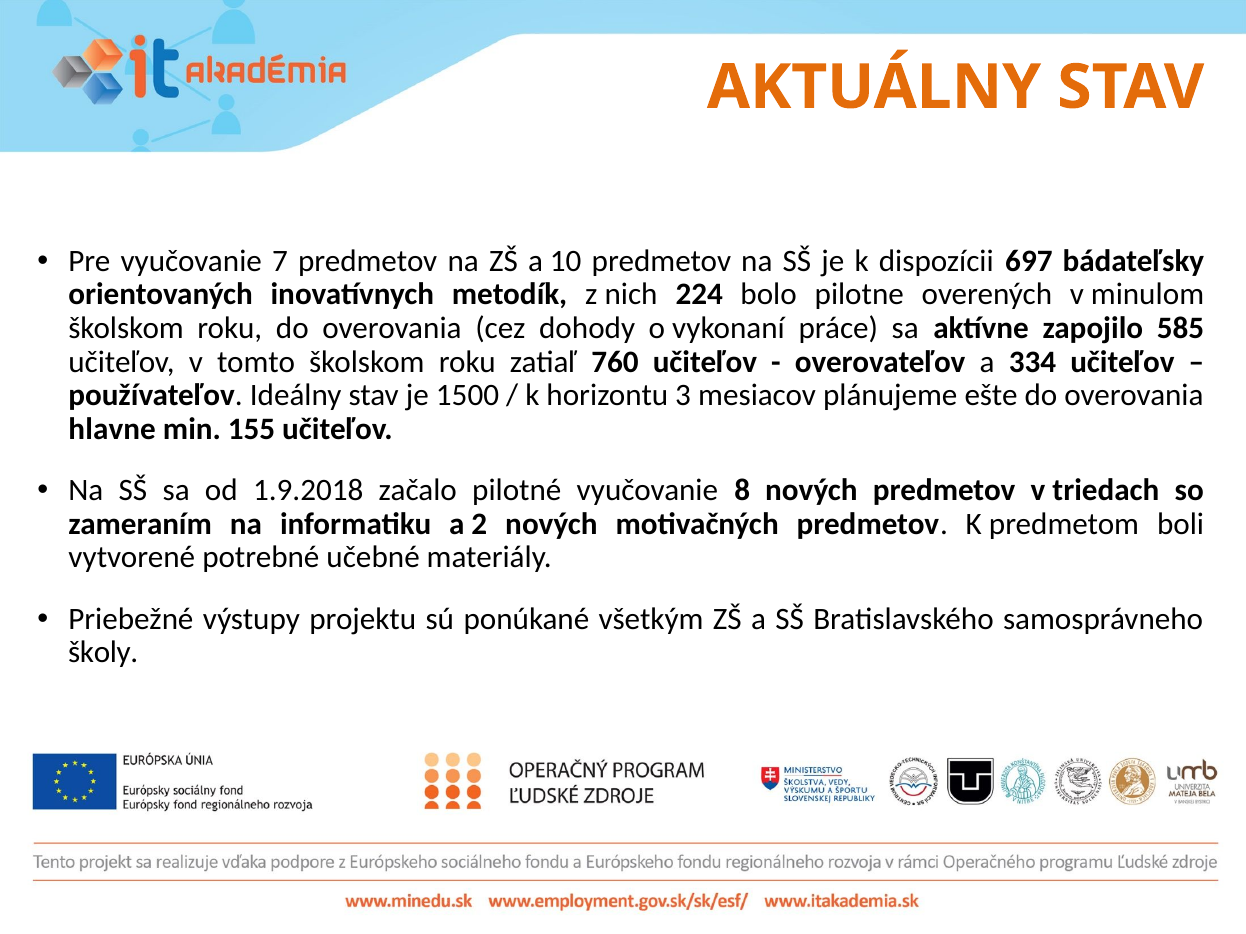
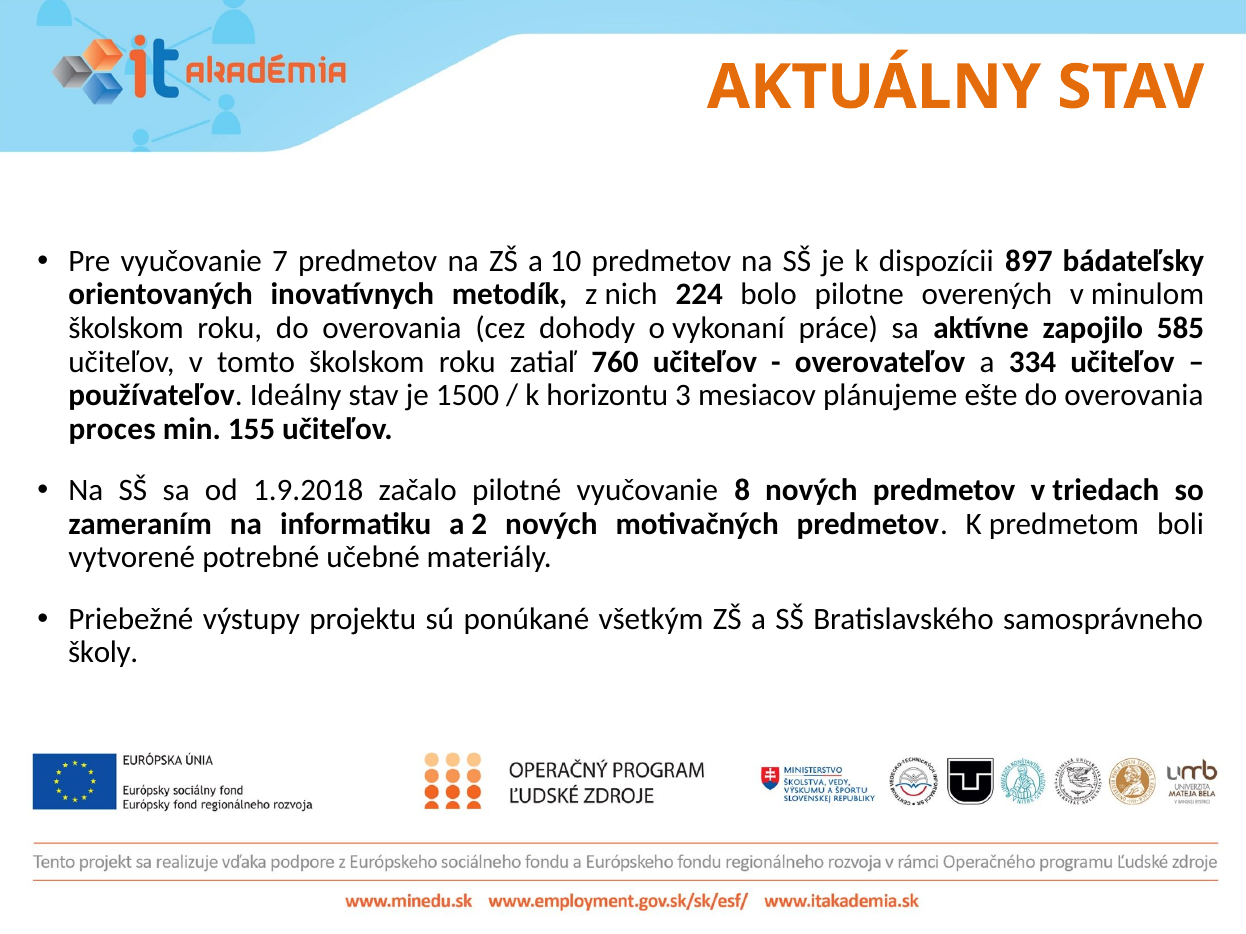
697: 697 -> 897 (1029, 261)
hlavne: hlavne -> proces (112, 429)
